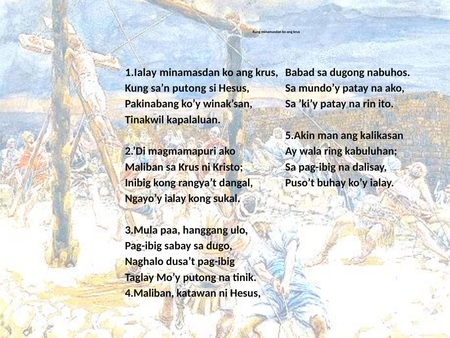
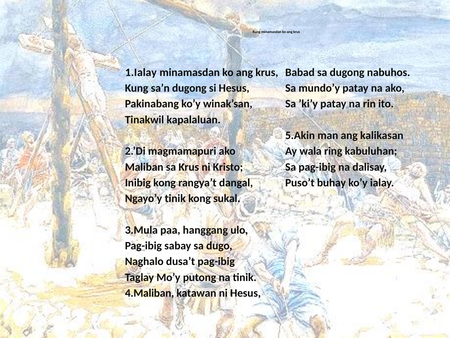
sa’n putong: putong -> dugong (189, 88)
Ngayo’y ialay: ialay -> tinik (175, 198)
